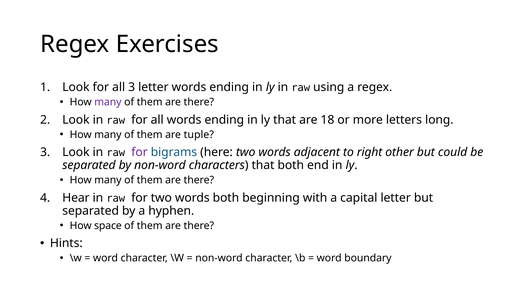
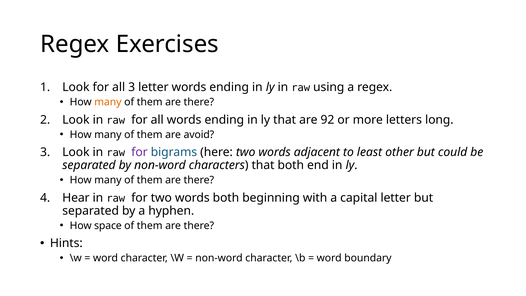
many colour: purple -> orange (108, 102)
18: 18 -> 92 (327, 120)
tuple: tuple -> avoid (199, 135)
right: right -> least (370, 152)
